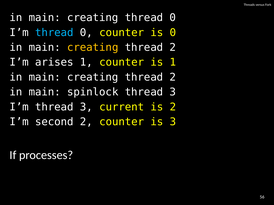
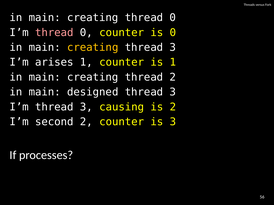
thread colour: light blue -> pink (54, 33)
2: 2 -> 3 (173, 48)
spinlock: spinlock -> designed (93, 92)
current: current -> causing (122, 107)
